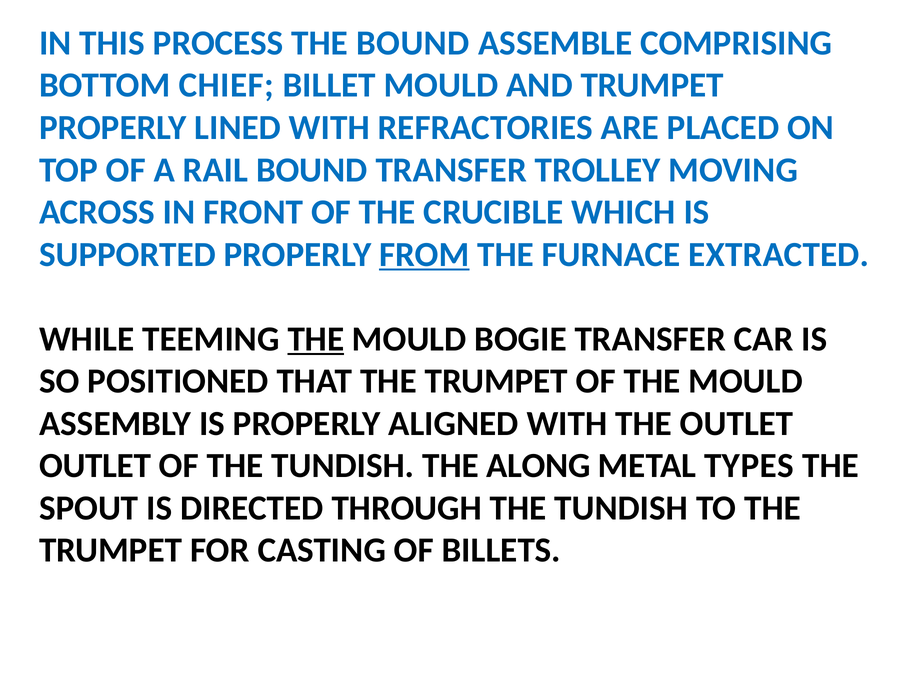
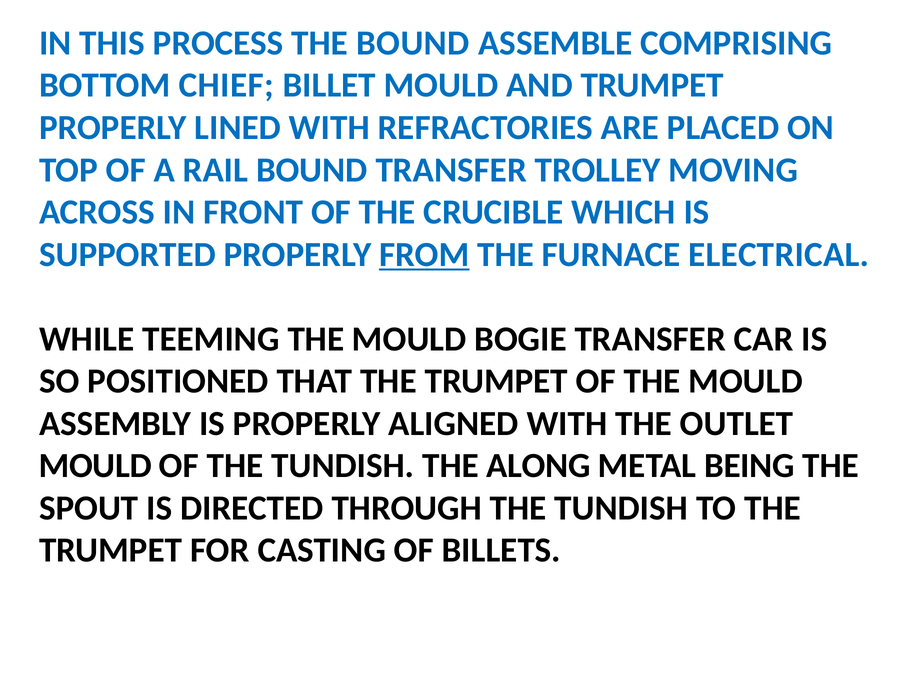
EXTRACTED: EXTRACTED -> ELECTRICAL (779, 254)
THE underline: present -> none (316, 339)
OUTLET: OUTLET -> MOULD (95, 466)
TYPES: TYPES -> BEING (749, 466)
